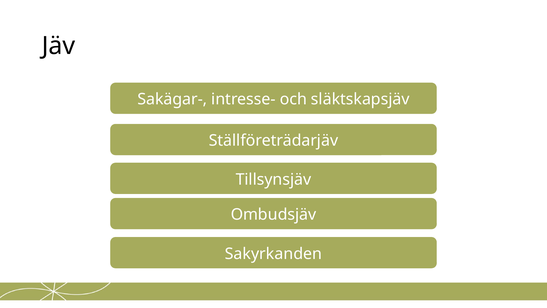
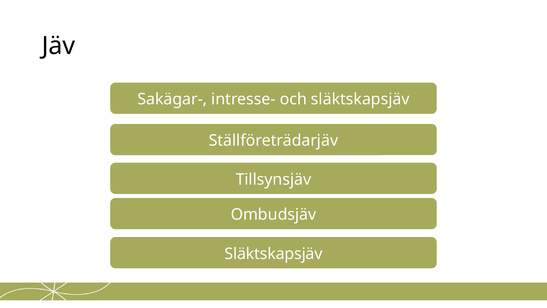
Sakyrkanden: Sakyrkanden -> Släktskapsjäv (274, 253)
